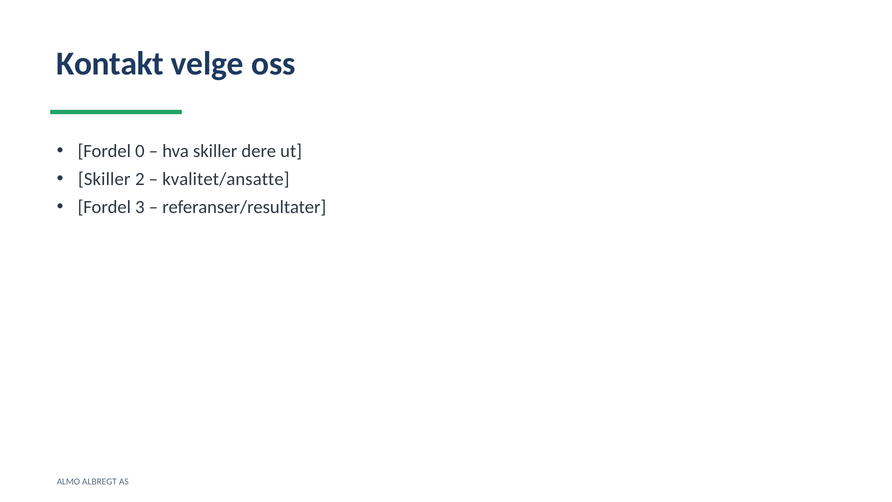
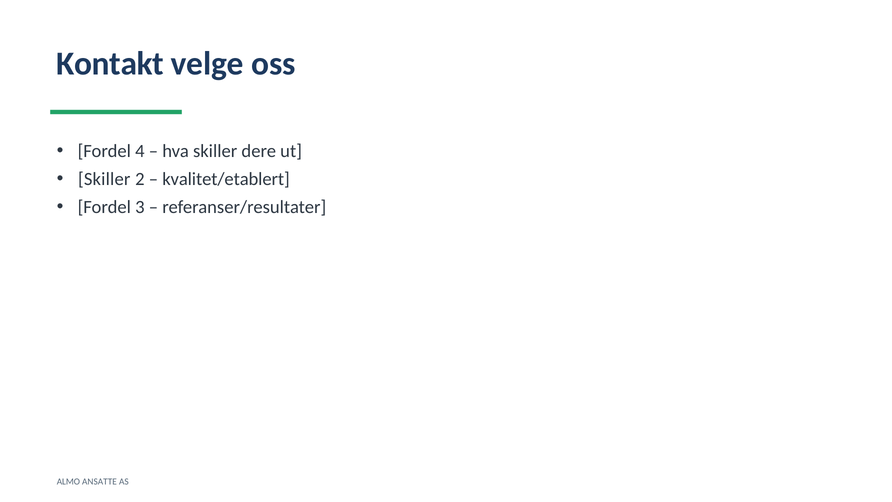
0: 0 -> 4 (140, 151)
kvalitet/ansatte: kvalitet/ansatte -> kvalitet/etablert (226, 179)
ALBREGT: ALBREGT -> ANSATTE (99, 481)
